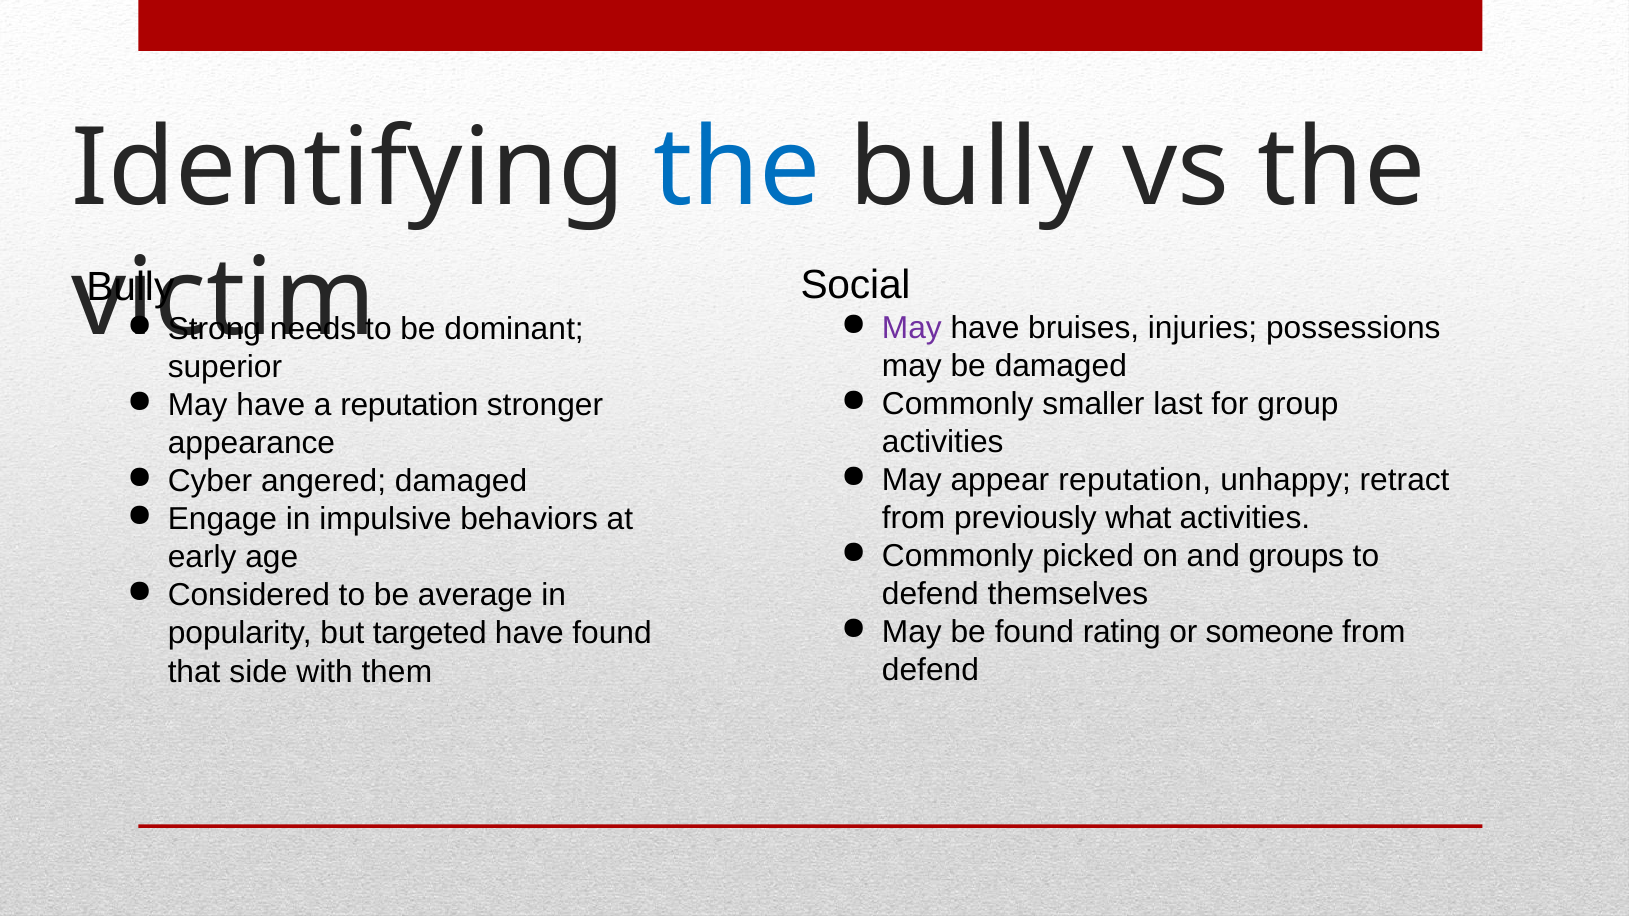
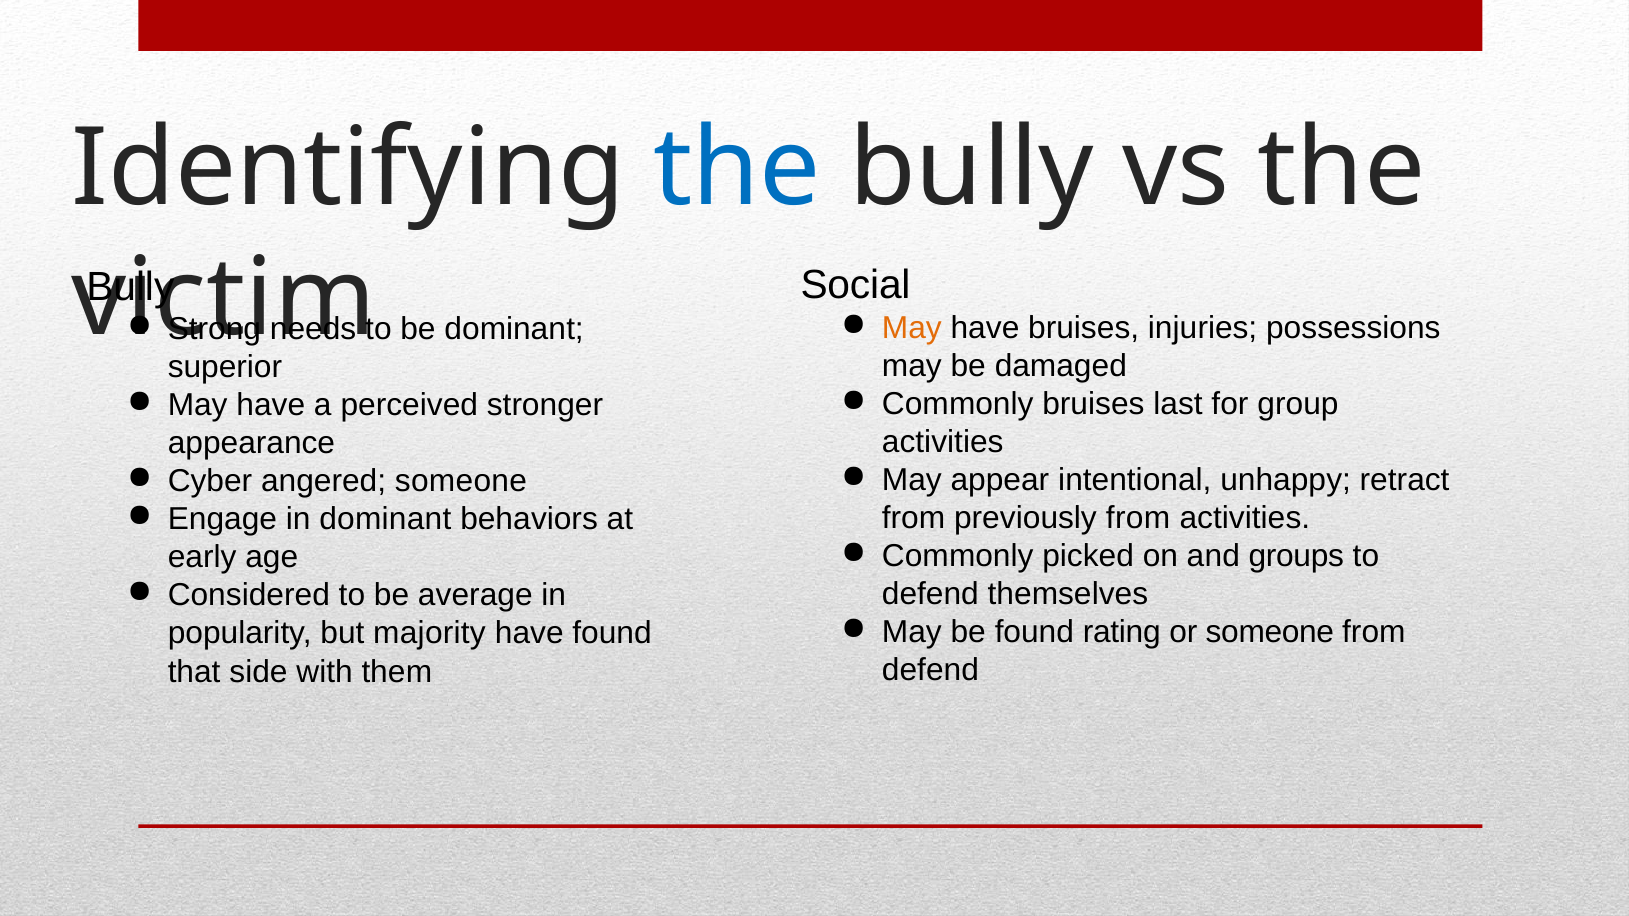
May colour: purple -> orange (912, 328)
Commonly smaller: smaller -> bruises (1093, 404)
a reputation: reputation -> perceived (409, 406)
appear reputation: reputation -> intentional (1135, 480)
angered damaged: damaged -> someone (461, 482)
in impulsive: impulsive -> dominant (385, 520)
previously what: what -> from (1138, 518)
targeted: targeted -> majority (430, 634)
